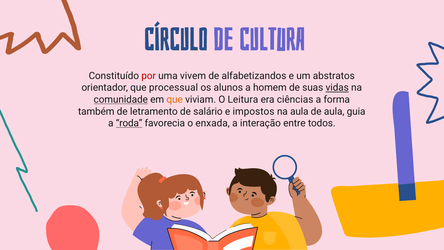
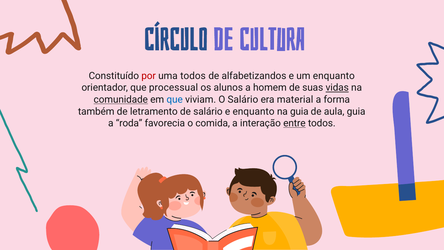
uma vivem: vivem -> todos (193, 76)
um abstratos: abstratos -> enquanto (334, 76)
que colour: orange -> blue (175, 99)
O Leitura: Leitura -> Salário (243, 99)
ciências: ciências -> material (295, 99)
e impostos: impostos -> enquanto (254, 111)
na aula: aula -> guia (299, 111)
roda underline: present -> none (129, 123)
enxada: enxada -> comida (213, 123)
entre underline: none -> present (294, 123)
